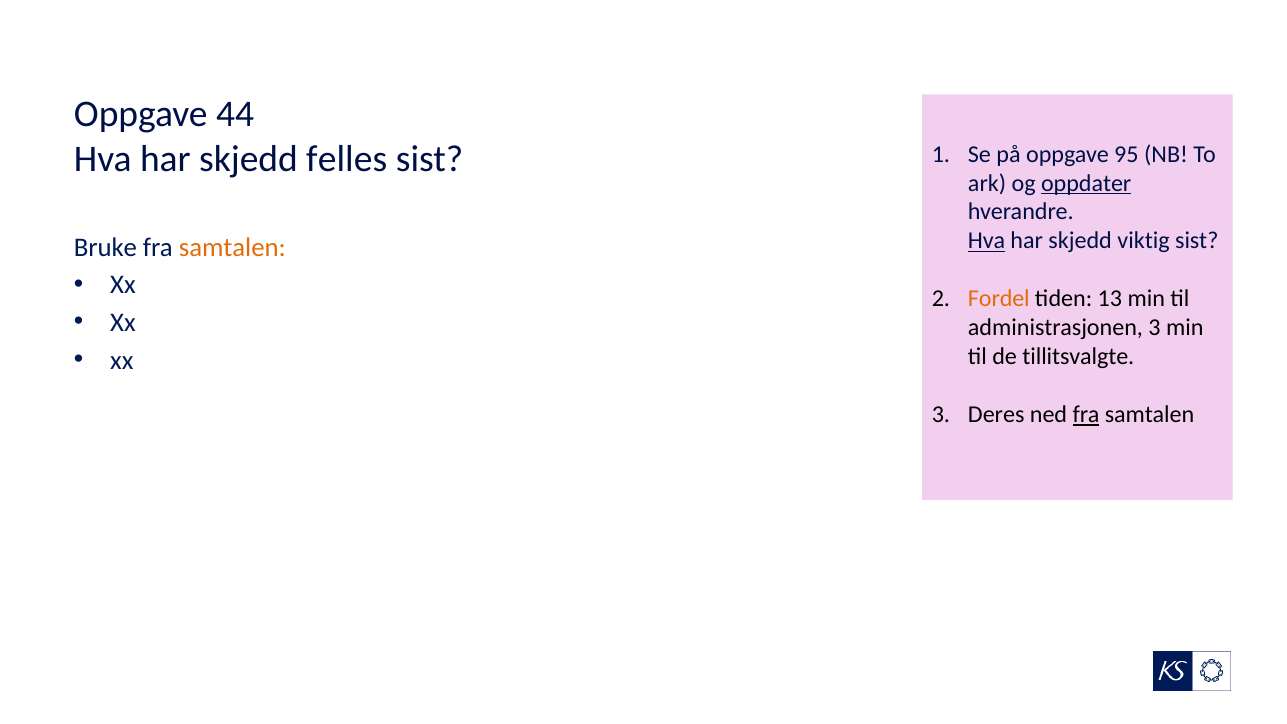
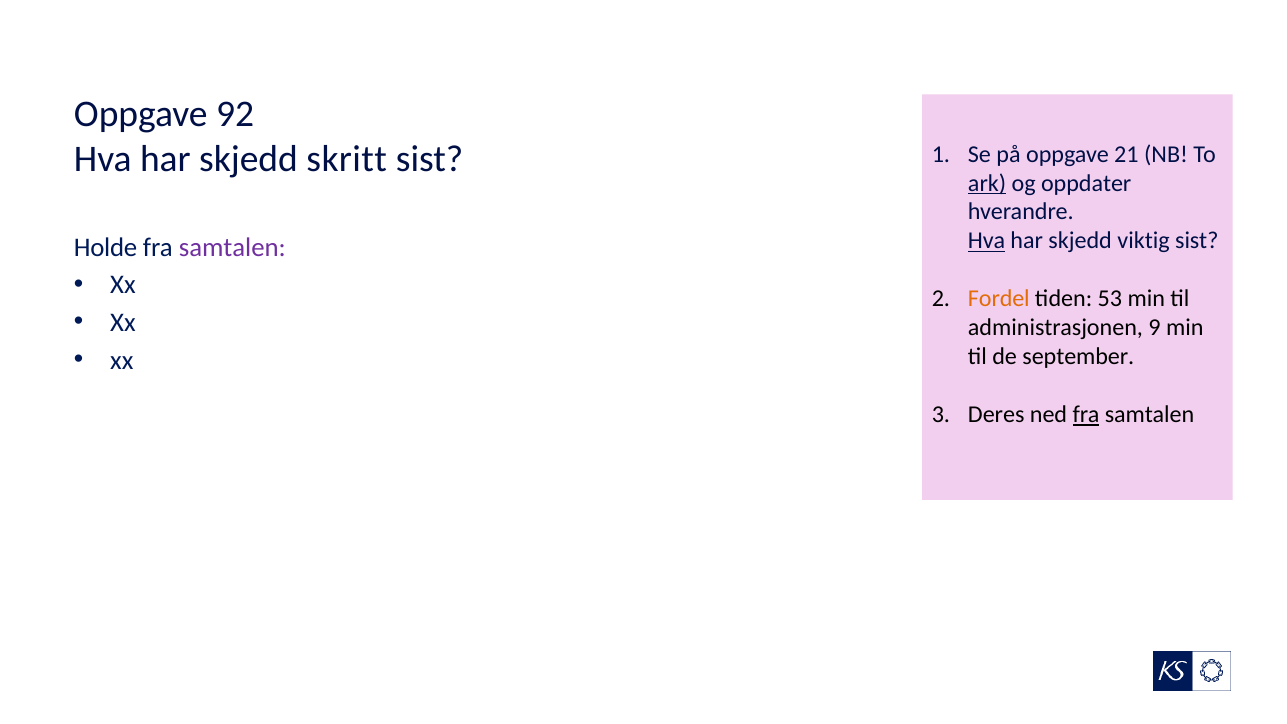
44: 44 -> 92 (235, 114)
felles: felles -> skritt (347, 159)
95: 95 -> 21 (1126, 154)
ark underline: none -> present (987, 183)
oppdater underline: present -> none (1086, 183)
Bruke: Bruke -> Holde (106, 247)
samtalen colour: orange -> purple (232, 247)
13: 13 -> 53 (1110, 299)
administrasjonen 3: 3 -> 9 (1155, 328)
tillitsvalgte: tillitsvalgte -> september (1078, 357)
